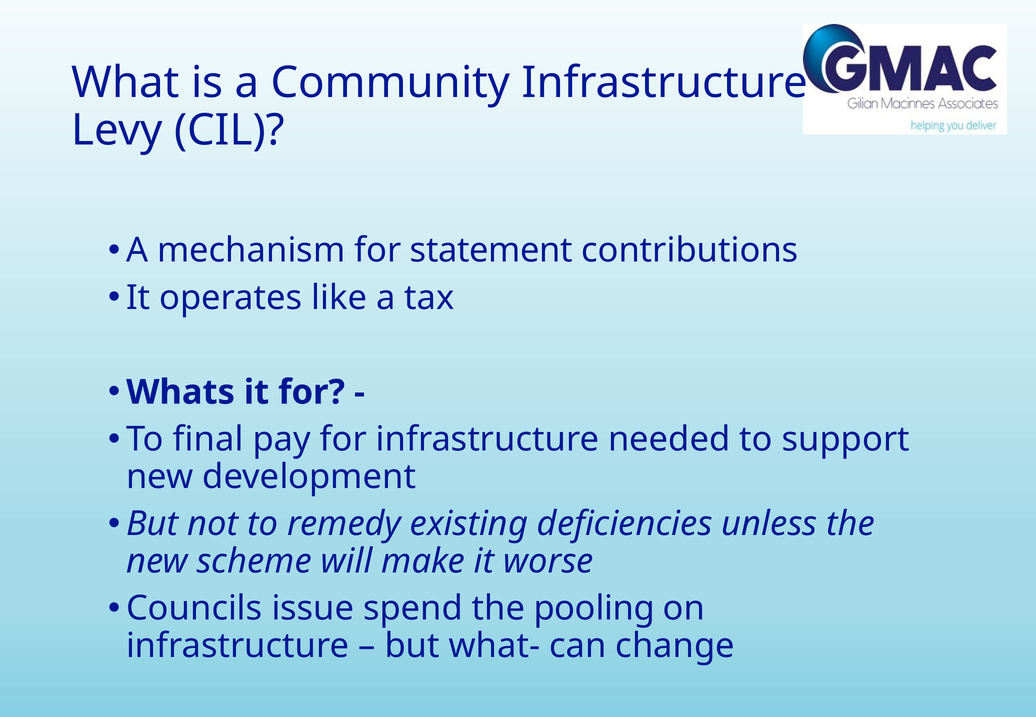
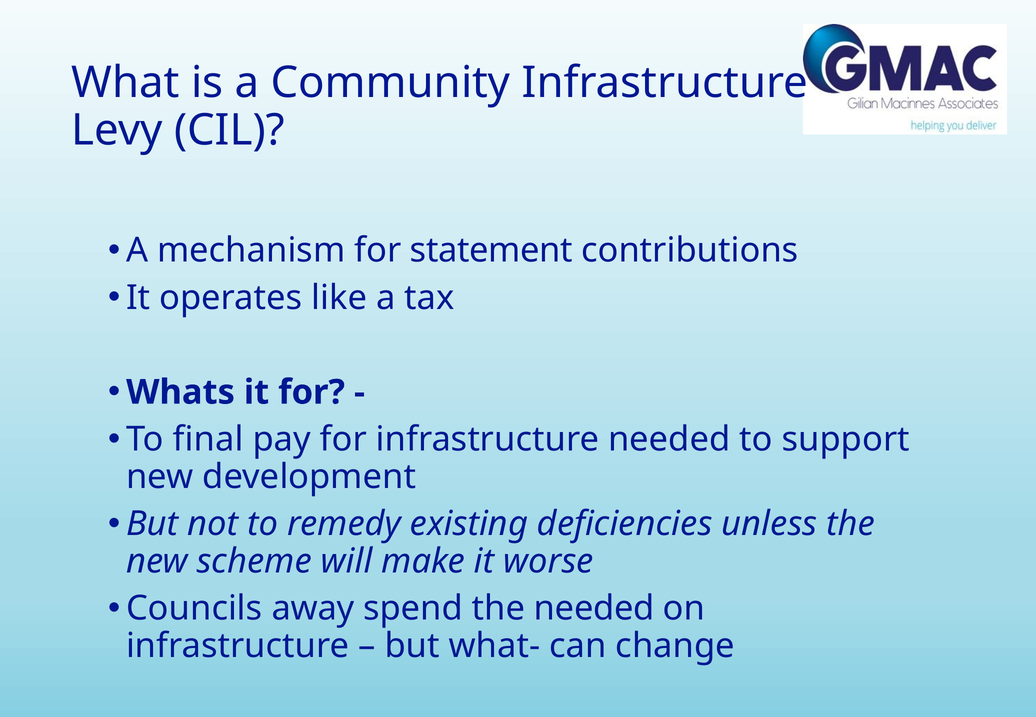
issue: issue -> away (313, 609)
the pooling: pooling -> needed (594, 609)
